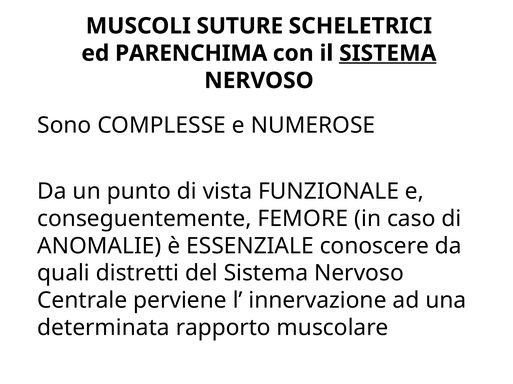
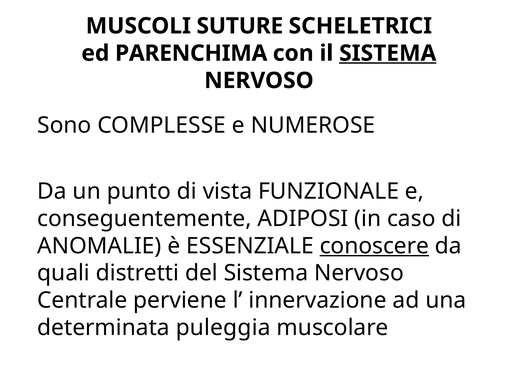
FEMORE: FEMORE -> ADIPOSI (303, 219)
conoscere underline: none -> present (374, 246)
rapporto: rapporto -> puleggia (223, 328)
